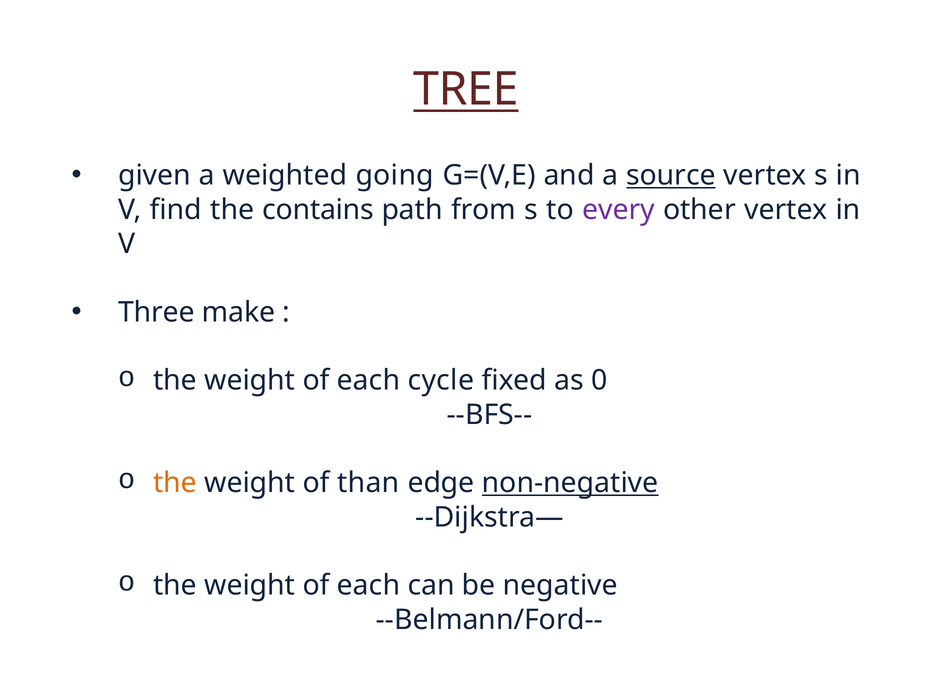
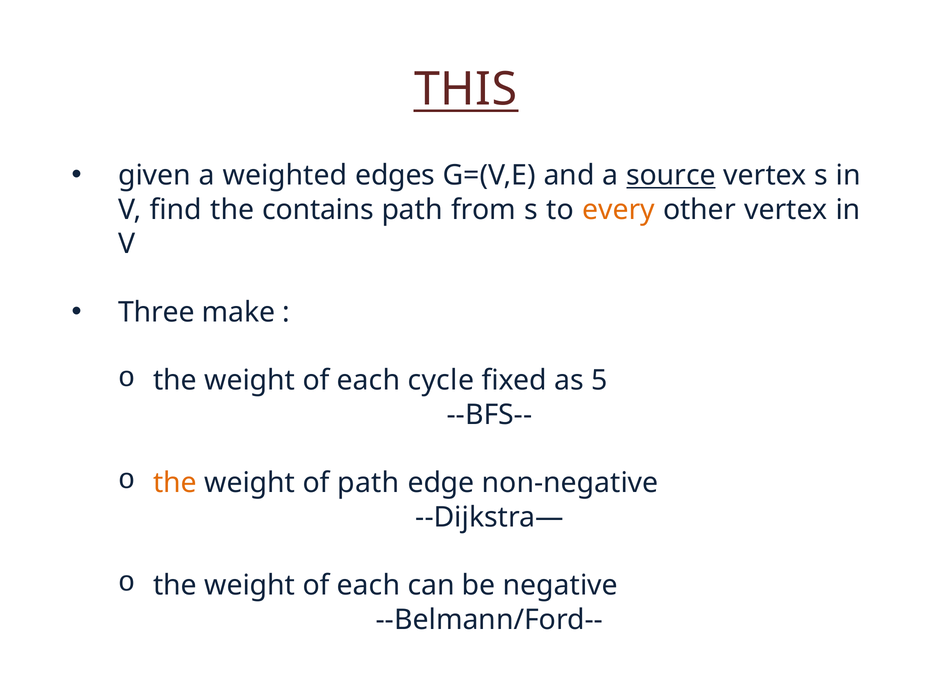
TREE: TREE -> THIS (466, 89)
going: going -> edges (395, 176)
every colour: purple -> orange (619, 210)
0: 0 -> 5 (599, 381)
of than: than -> path (368, 483)
non-negative underline: present -> none (570, 483)
